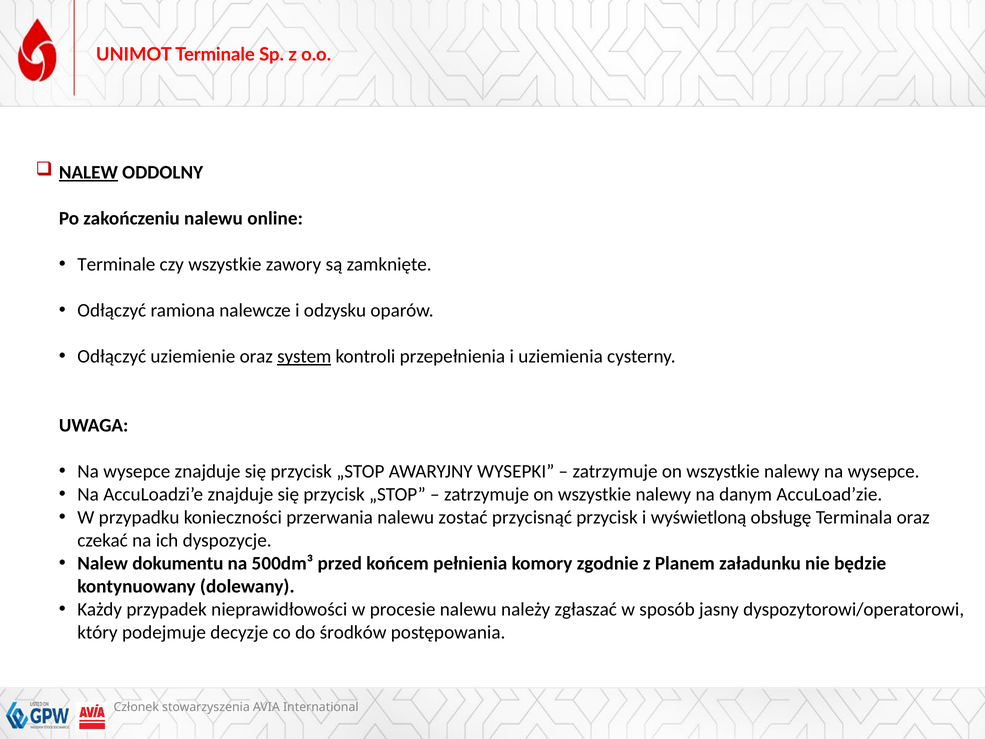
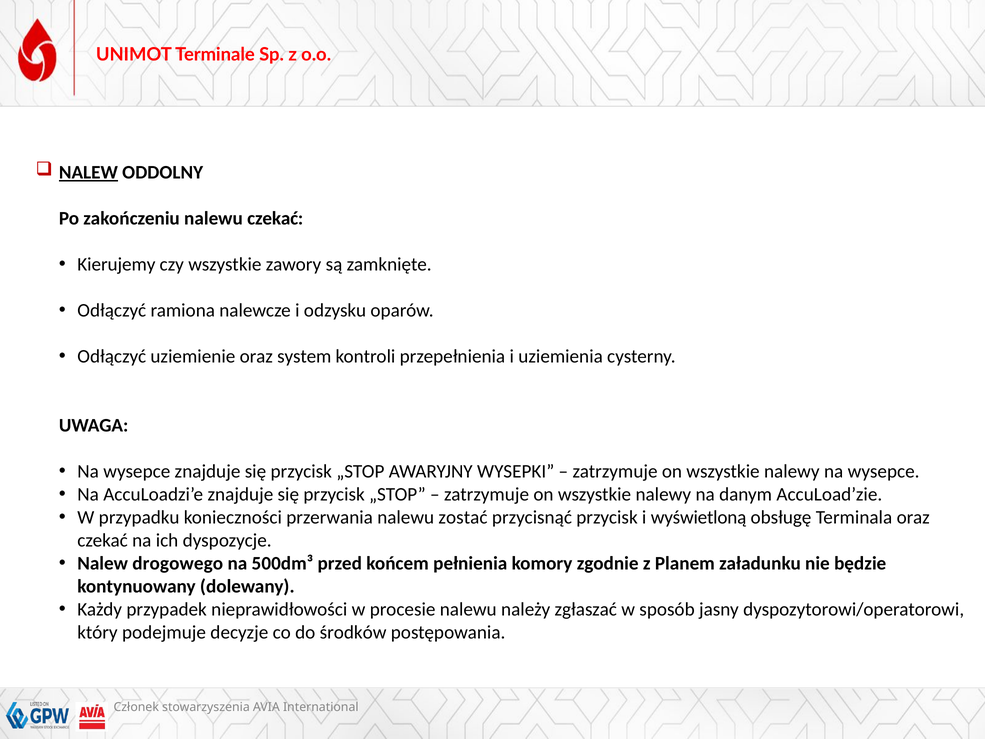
nalewu online: online -> czekać (275, 218)
Terminale: Terminale -> Kierujemy (116, 264)
system underline: present -> none (304, 356)
dokumentu: dokumentu -> drogowego (178, 563)
